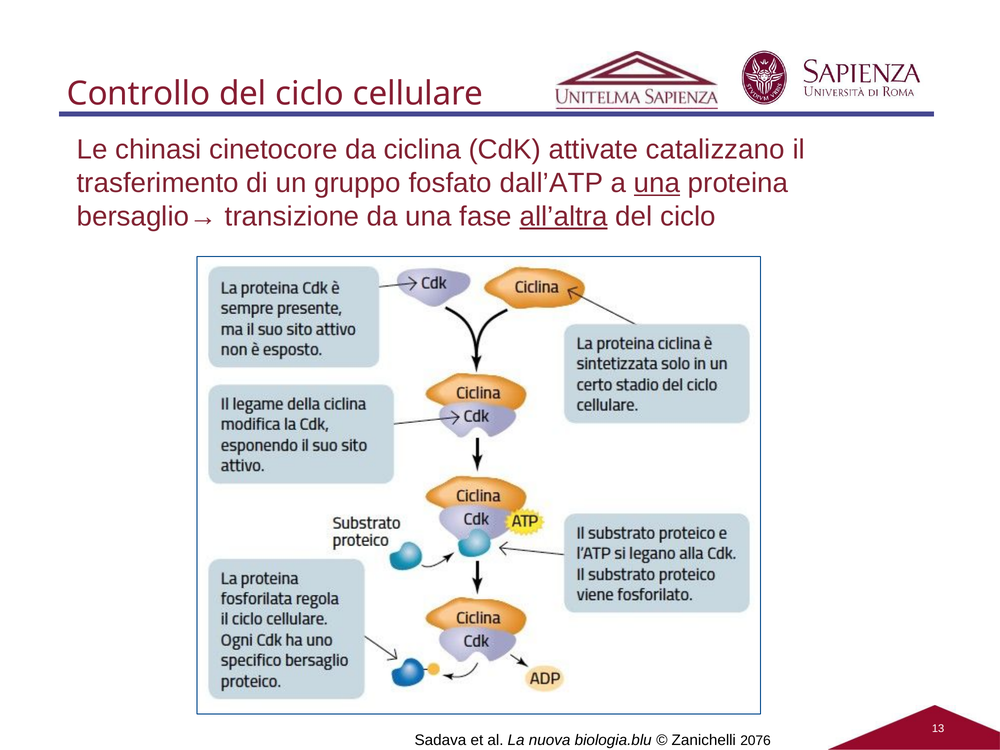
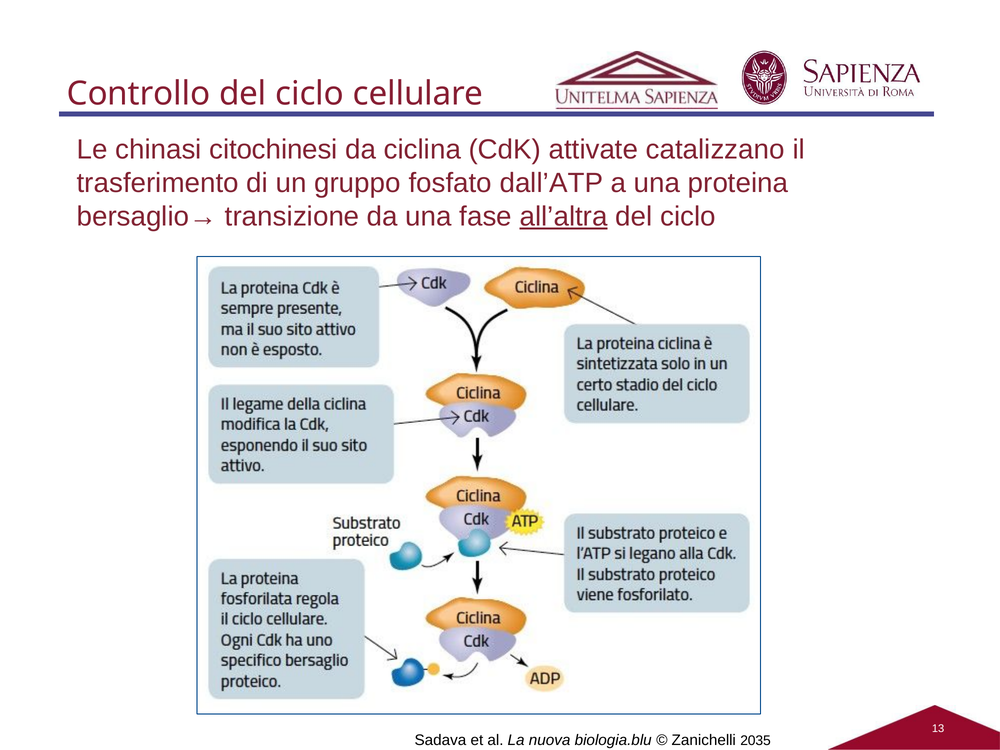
cinetocore: cinetocore -> citochinesi (273, 150)
una underline: present -> none (657, 183)
2076: 2076 -> 2035 (756, 741)
